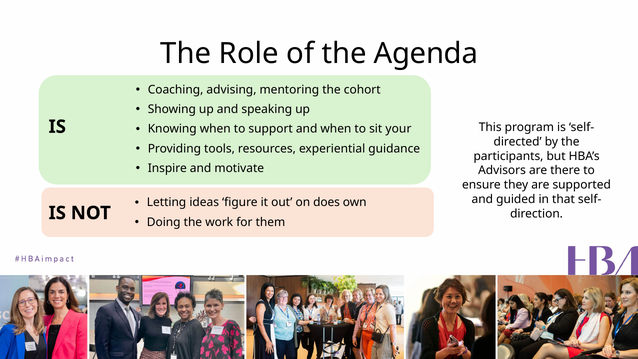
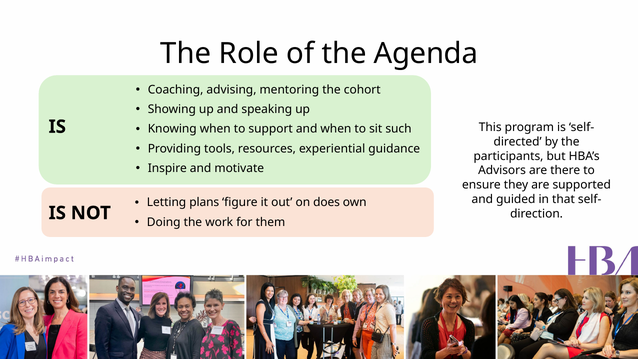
your: your -> such (398, 129)
ideas: ideas -> plans (204, 202)
